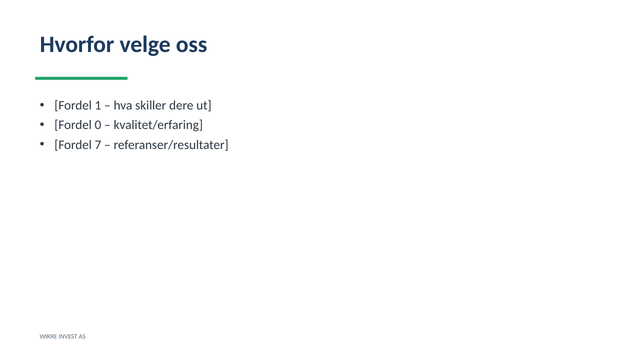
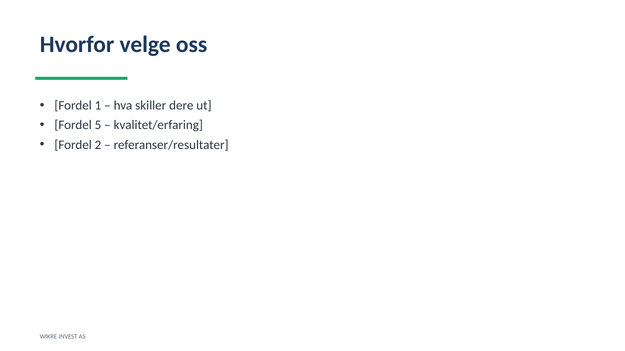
0: 0 -> 5 (98, 125)
7: 7 -> 2 (98, 145)
